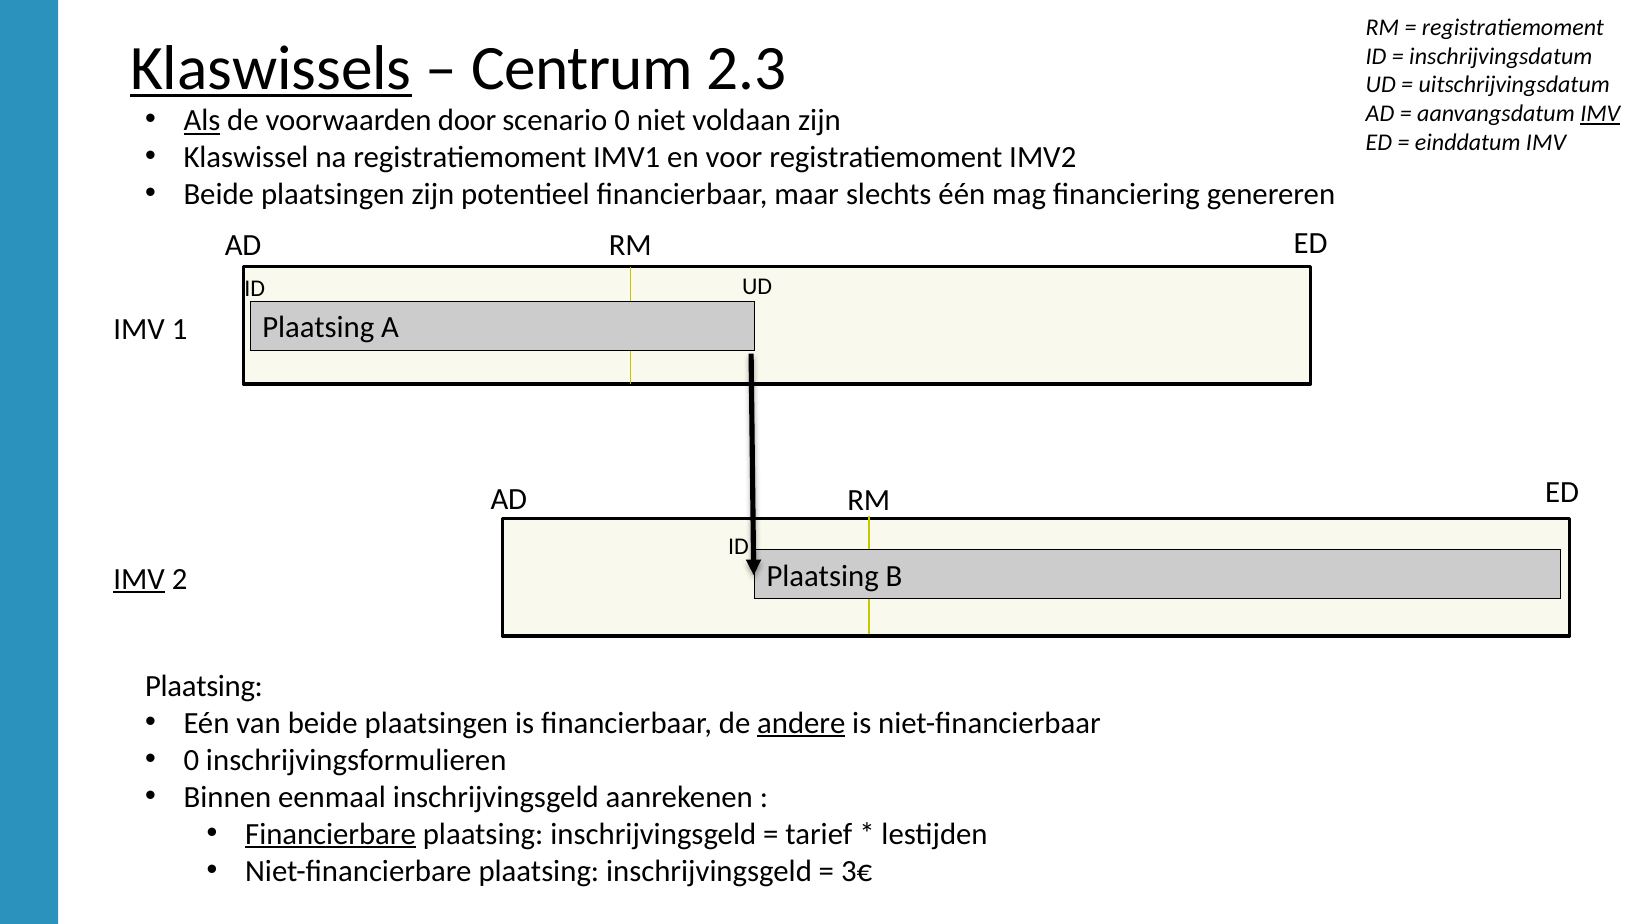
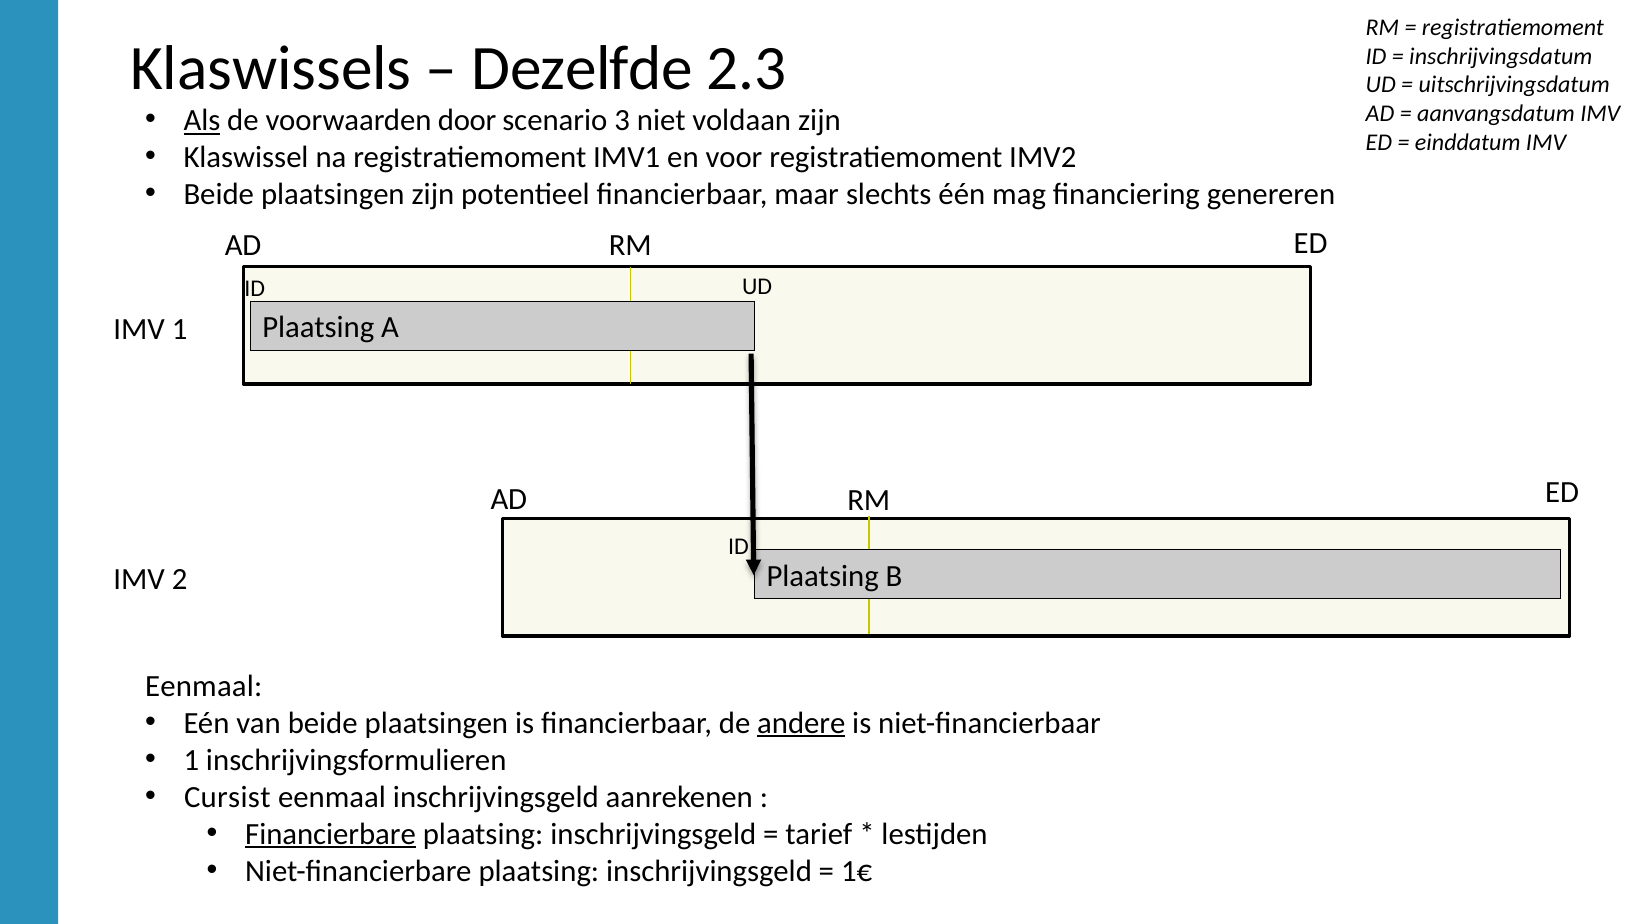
Klaswissels underline: present -> none (271, 68)
Centrum: Centrum -> Dezelfde (582, 68)
IMV underline: present -> none (1600, 114)
scenario 0: 0 -> 3 (622, 120)
IMV underline: present -> none (139, 579)
Plaatsing: Plaatsing -> Eenmaal (204, 686)
0: 0 -> 1 (191, 760)
Binnen: Binnen -> Cursist (227, 797)
3€: 3€ -> 1€ (857, 871)
